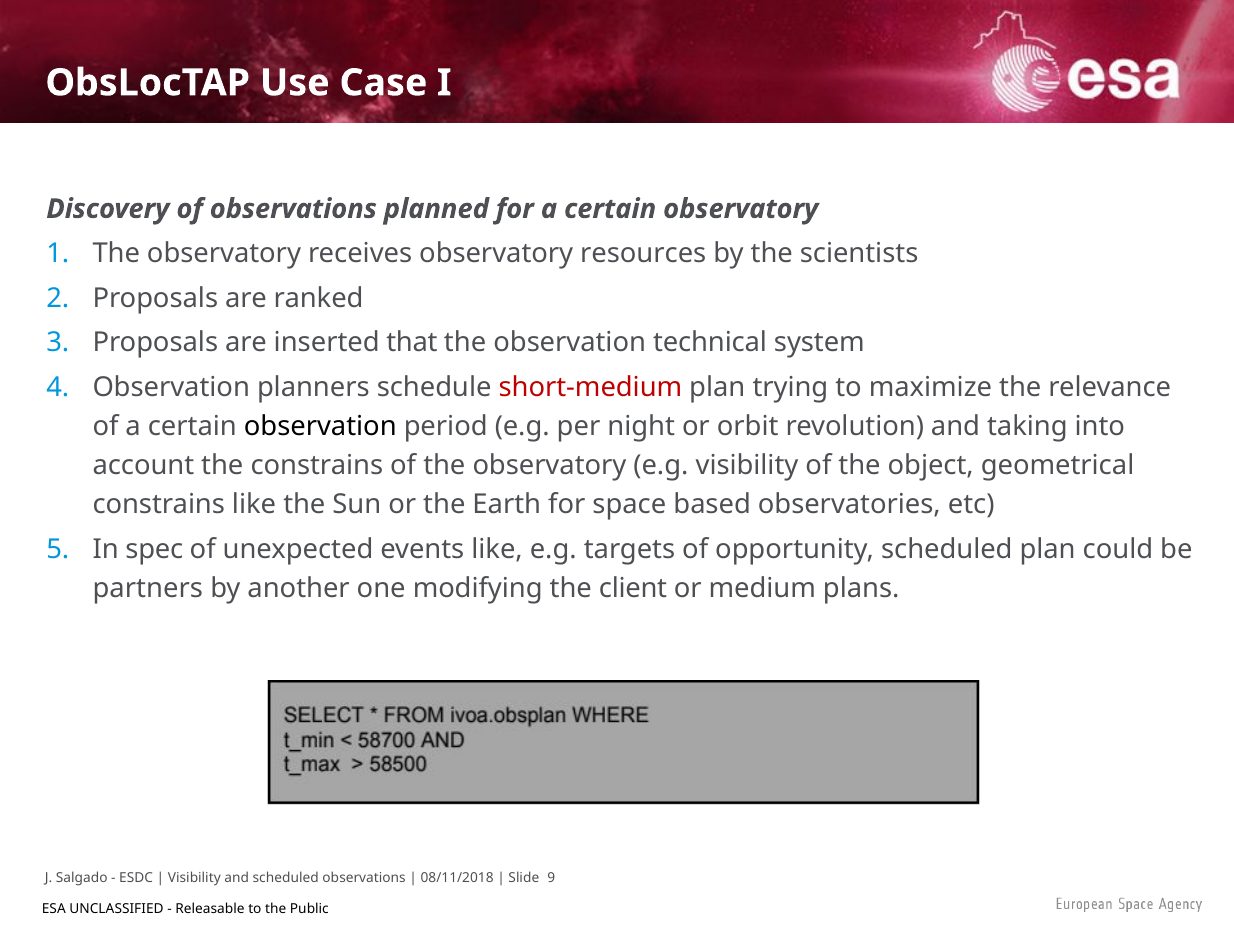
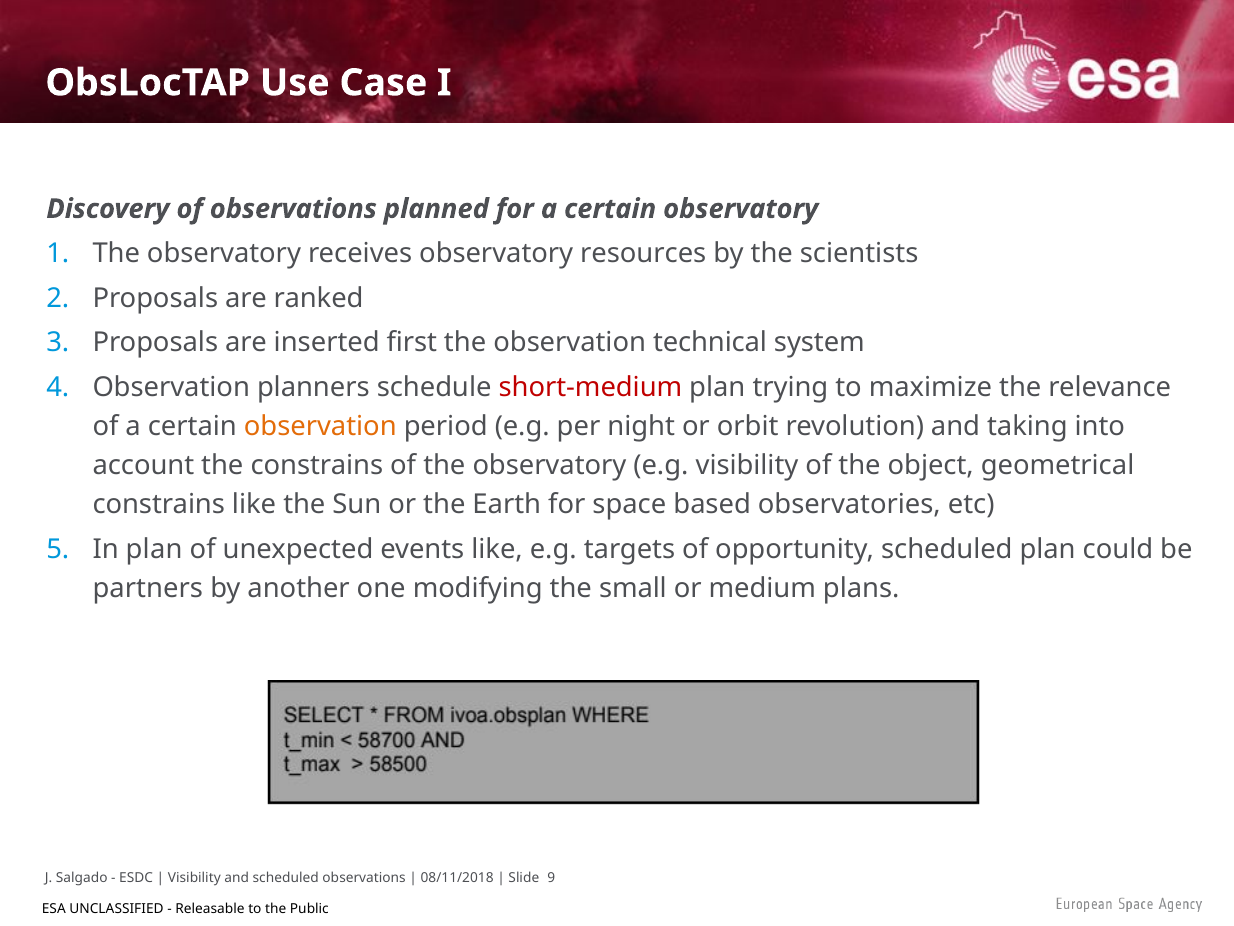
that: that -> first (412, 343)
observation colour: black -> orange (320, 426)
In spec: spec -> plan (154, 549)
client: client -> small (633, 588)
